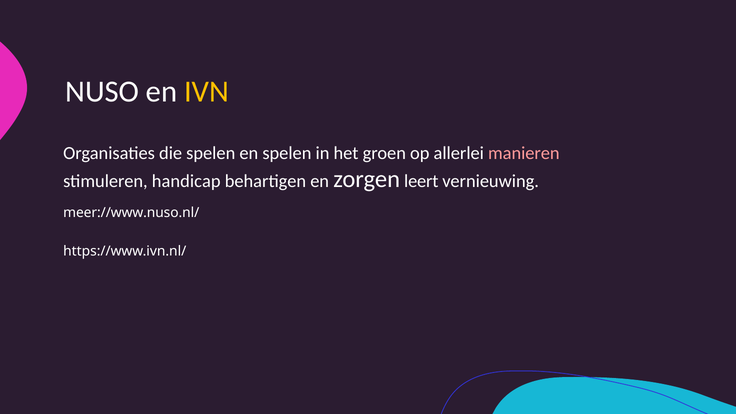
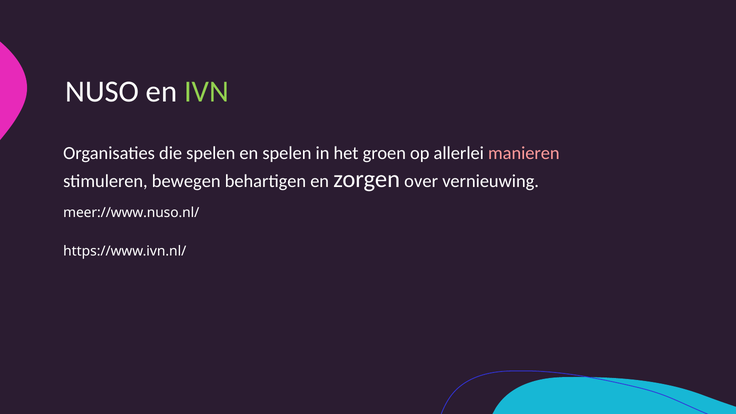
IVN colour: yellow -> light green (207, 92)
handicap: handicap -> bewegen (186, 181)
leert: leert -> over (421, 181)
